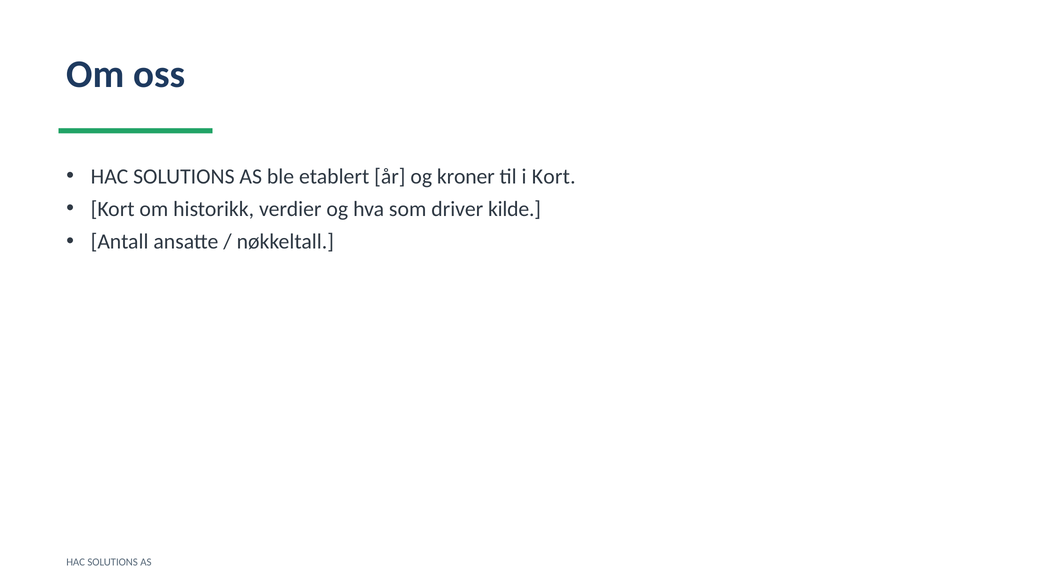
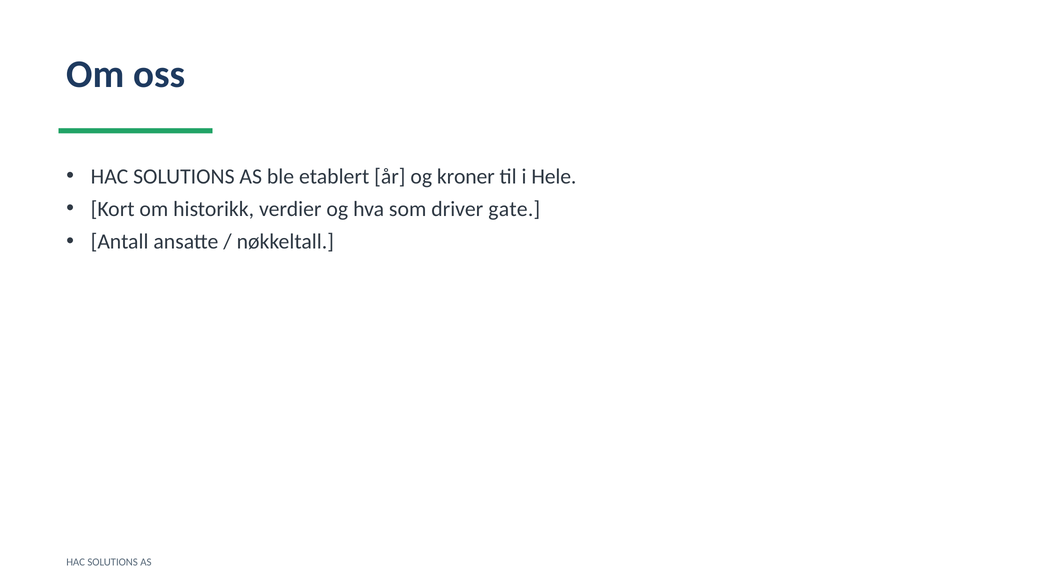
i Kort: Kort -> Hele (554, 176)
kilde: kilde -> gate (514, 209)
